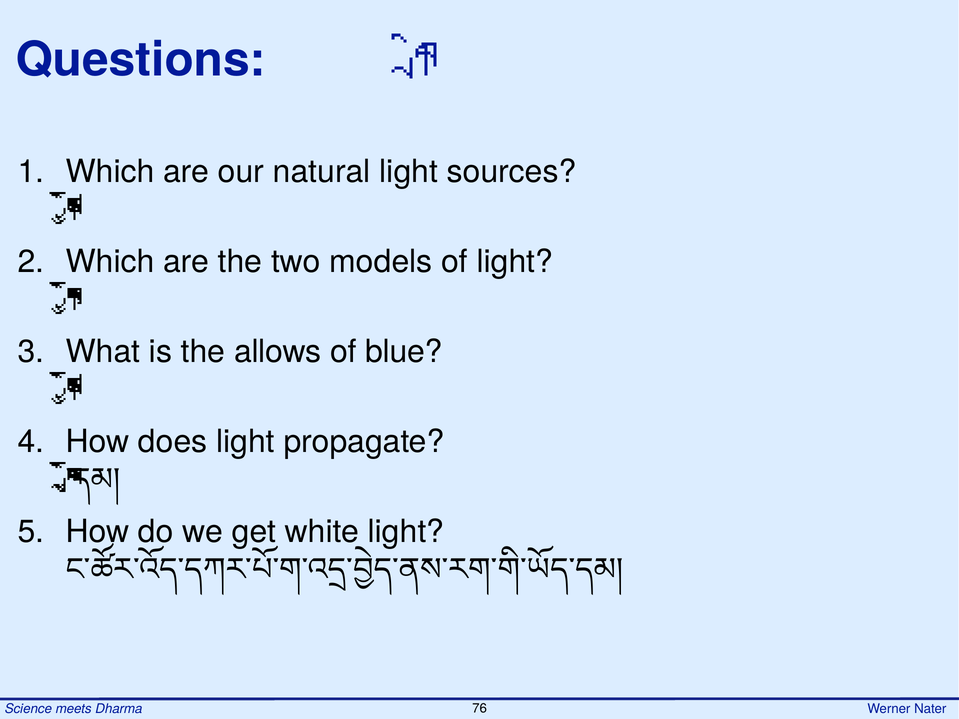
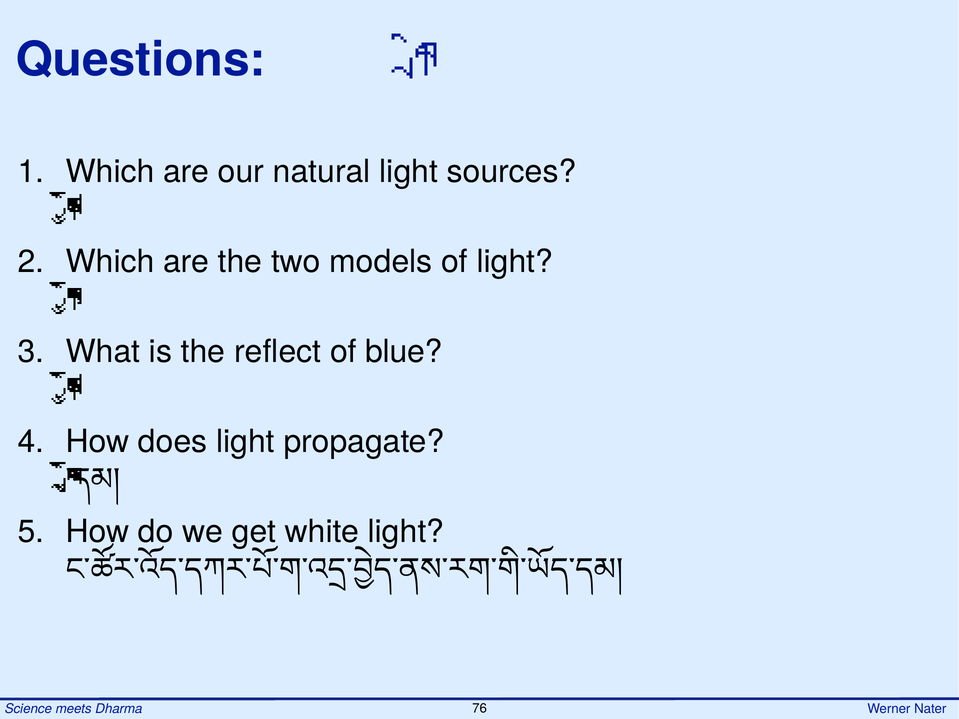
allows: allows -> reflect (278, 352)
